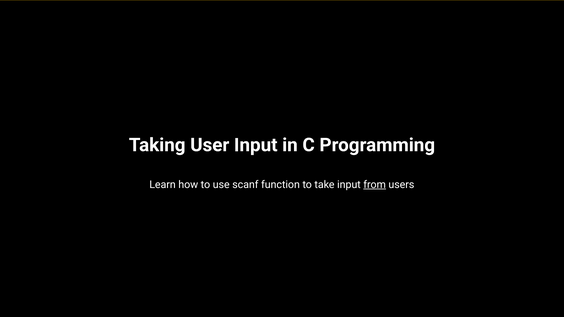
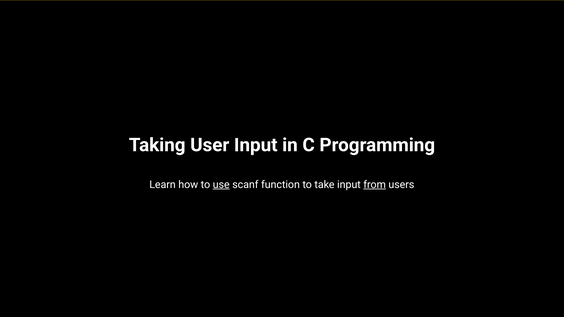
use underline: none -> present (221, 185)
